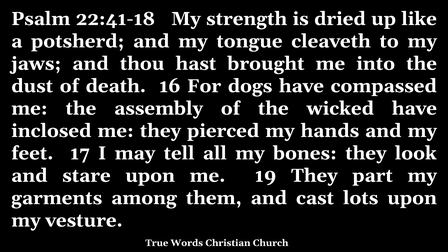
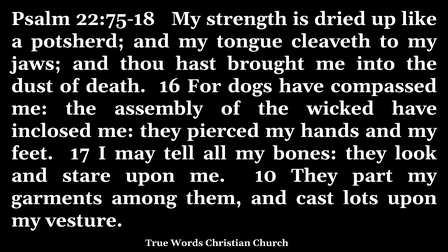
22:41-18: 22:41-18 -> 22:75-18 (115, 19)
19: 19 -> 10 (266, 176)
